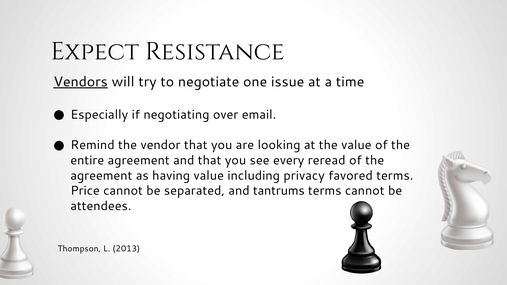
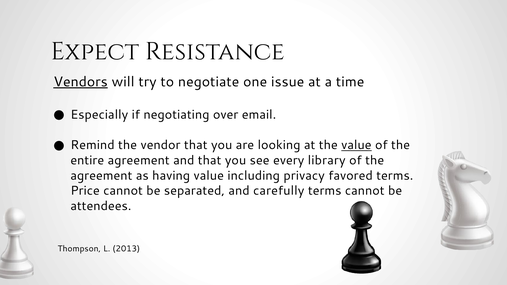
value underline: none -> present (356, 145)
reread: reread -> library (327, 160)
tantrums: tantrums -> carefully (279, 191)
